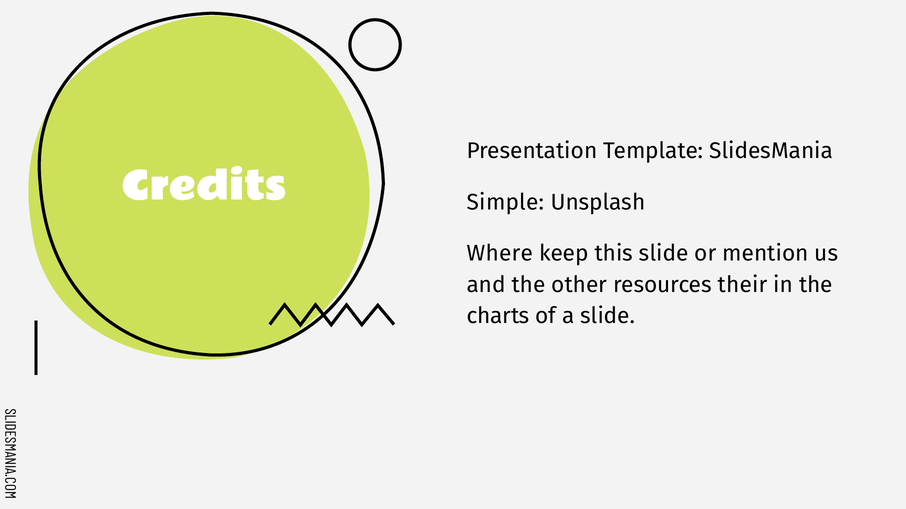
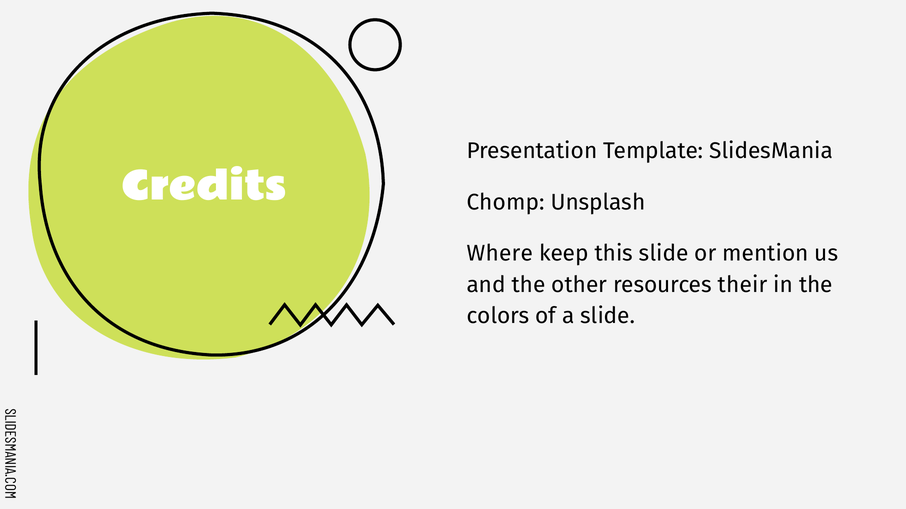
Simple: Simple -> Chomp (506, 202)
charts: charts -> colors (498, 316)
